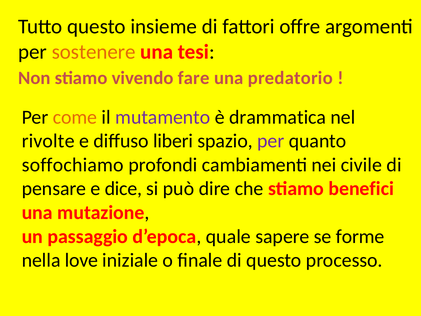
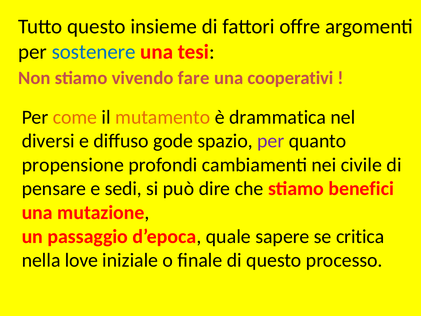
sostenere colour: orange -> blue (94, 52)
predatorio: predatorio -> cooperativi (291, 78)
mutamento colour: purple -> orange (163, 117)
rivolte: rivolte -> diversi (48, 141)
liberi: liberi -> gode (173, 141)
soffochiamo: soffochiamo -> propensione (73, 165)
dice: dice -> sedi (123, 189)
forme: forme -> critica (360, 236)
